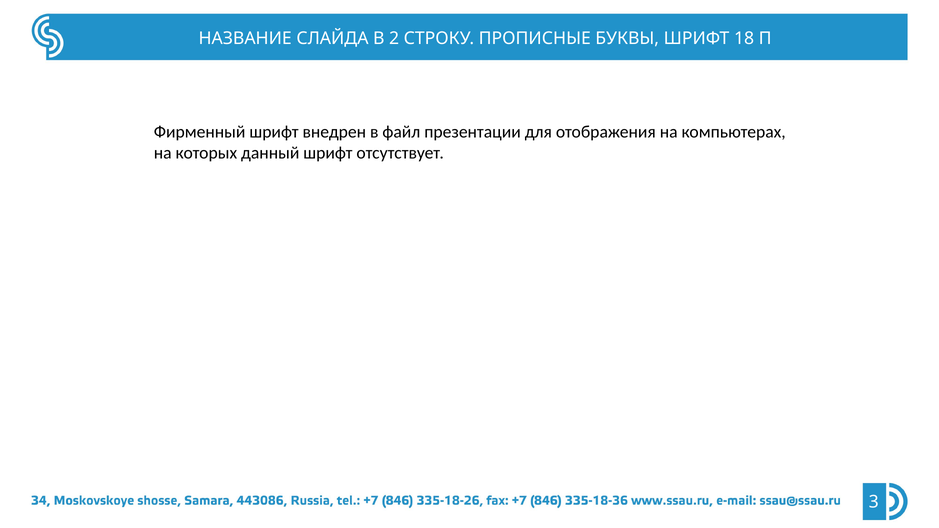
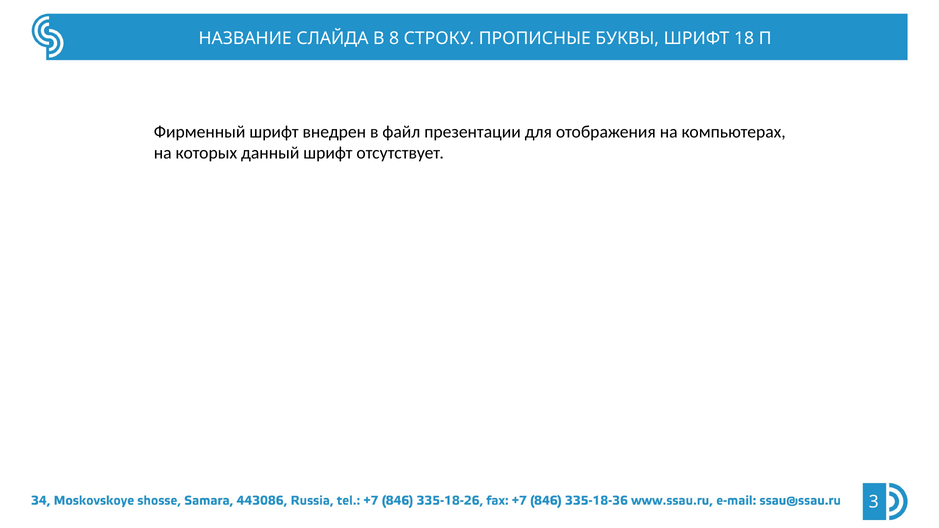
2: 2 -> 8 (394, 39)
